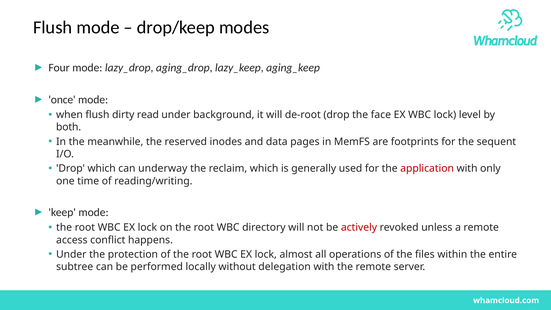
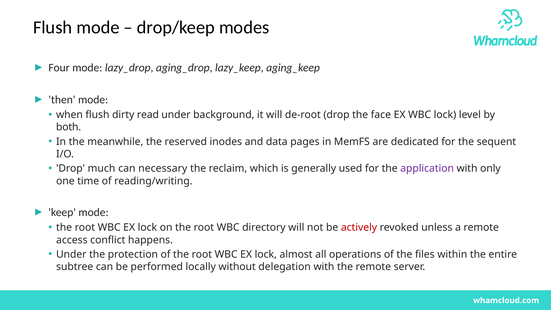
once: once -> then (62, 100)
footprints: footprints -> dedicated (415, 142)
Drop which: which -> much (102, 169)
underway: underway -> necessary (163, 169)
application colour: red -> purple (427, 169)
